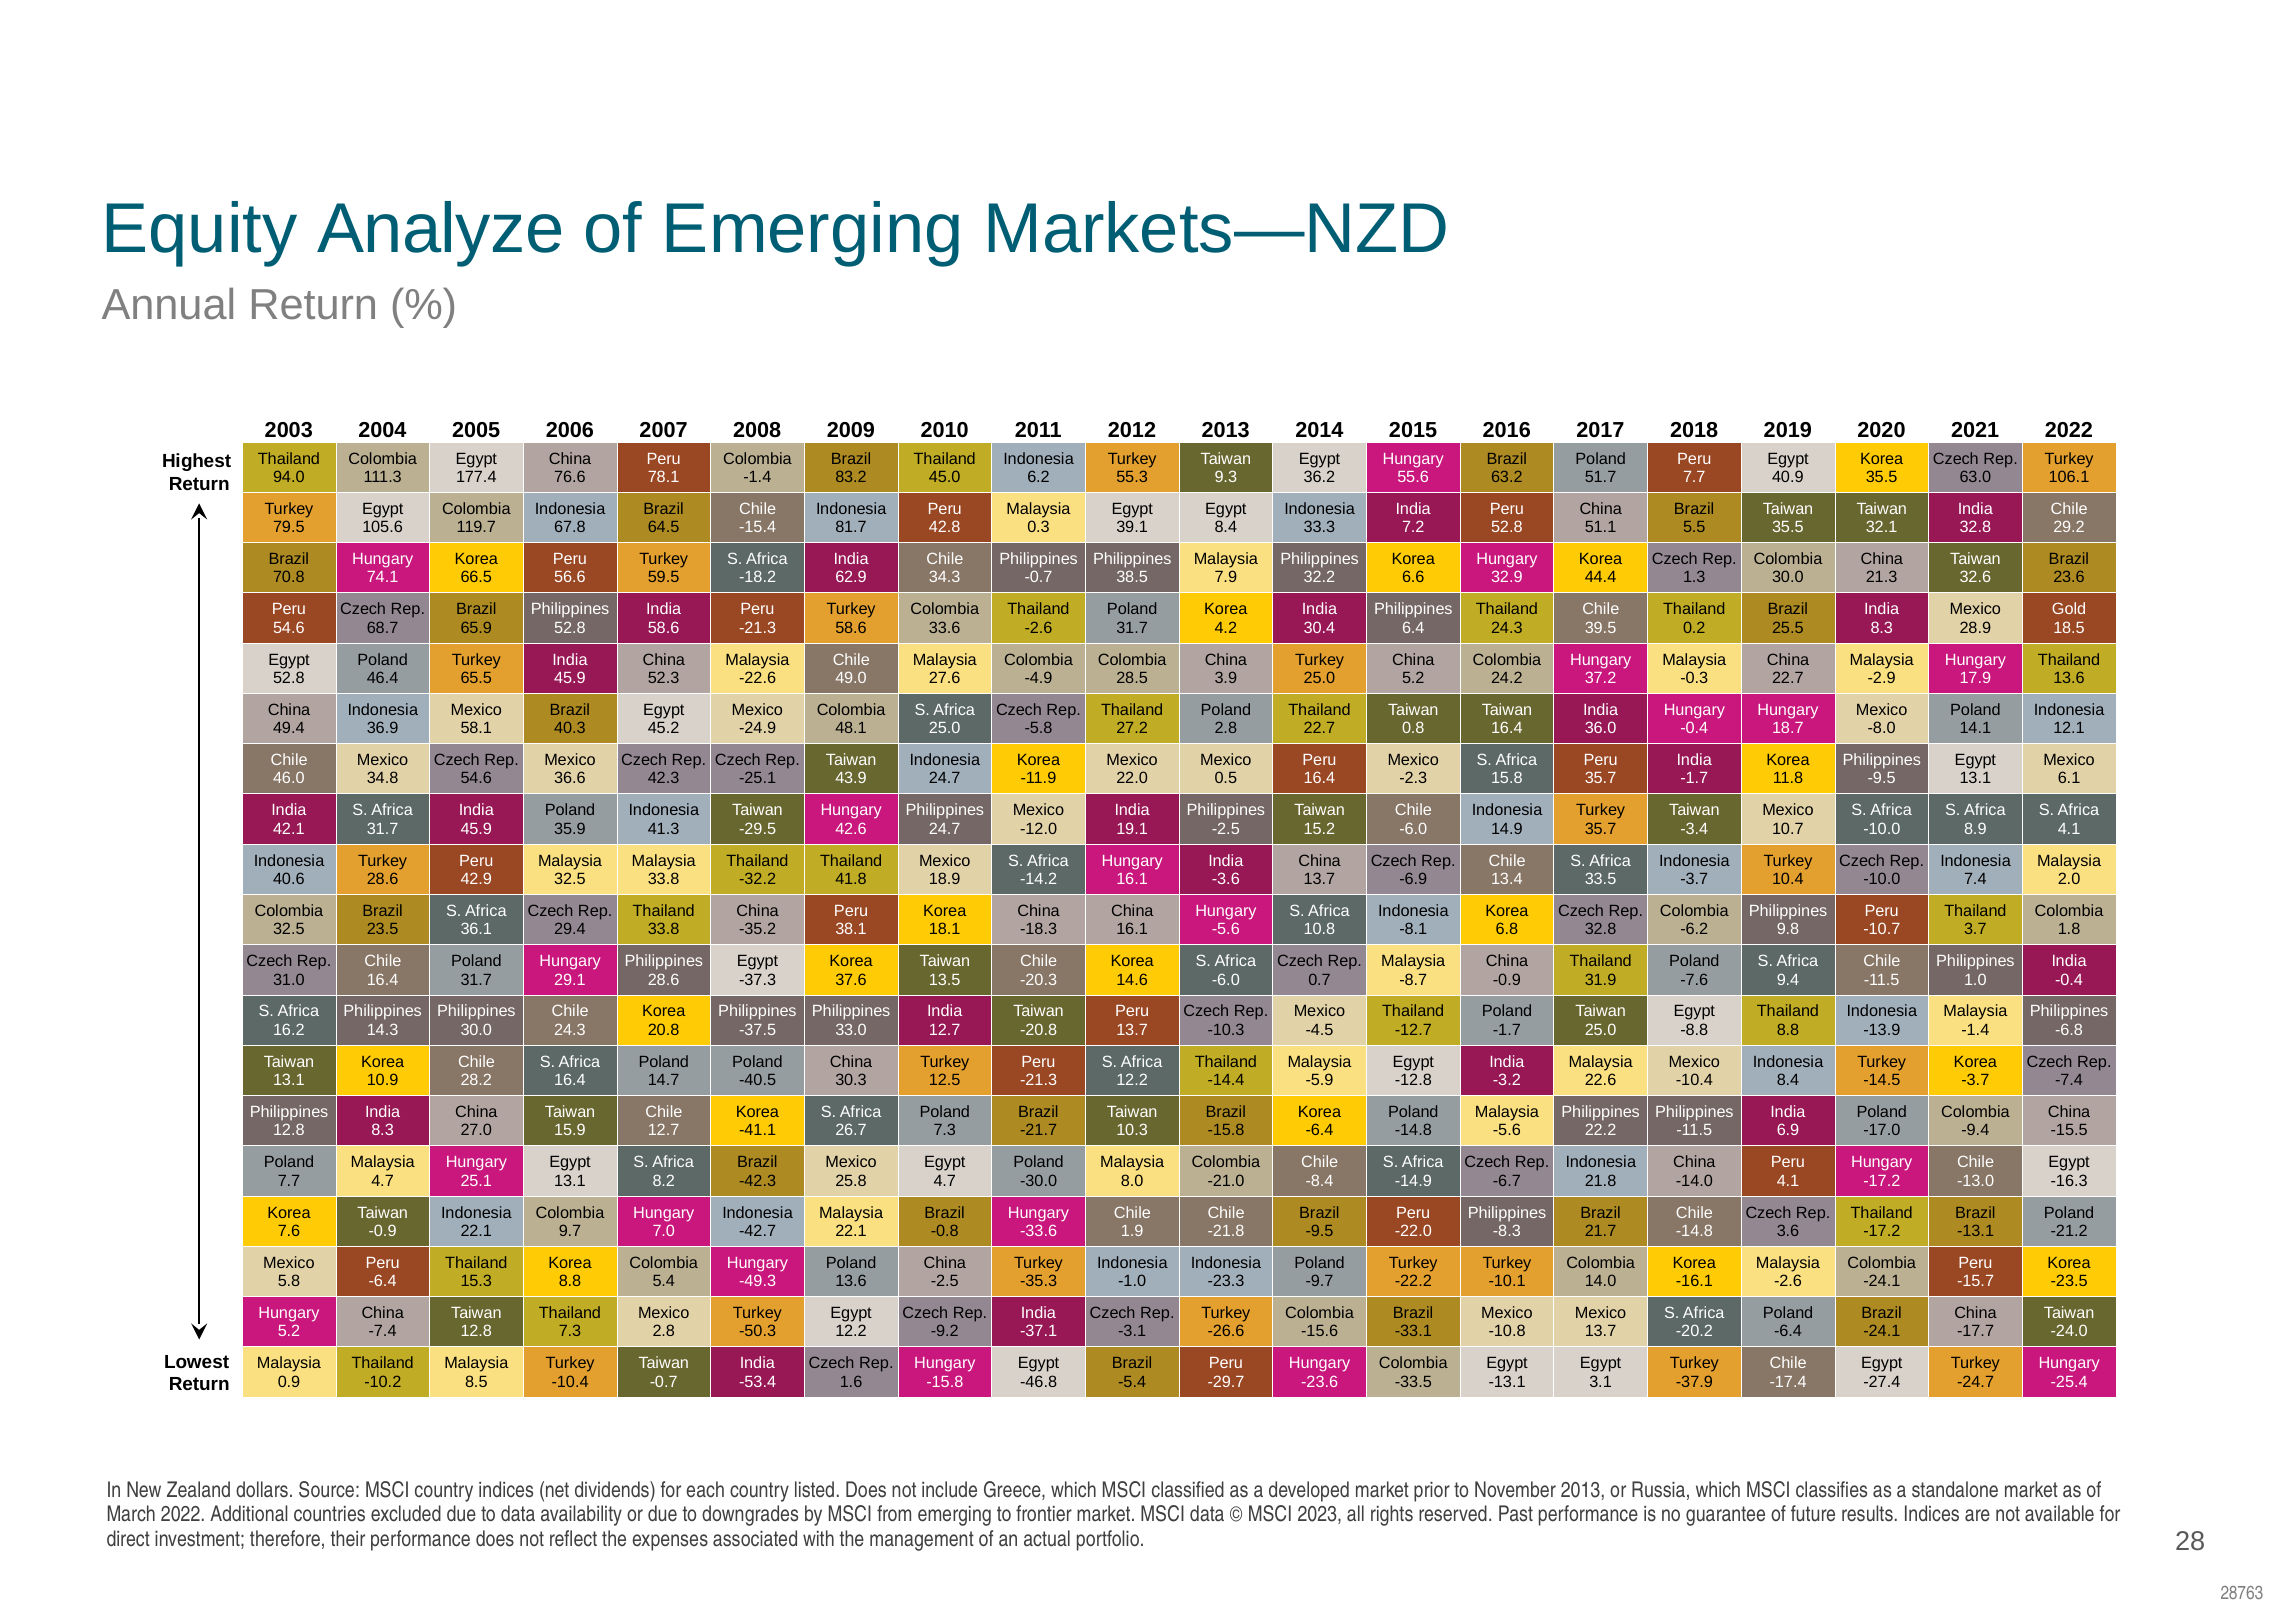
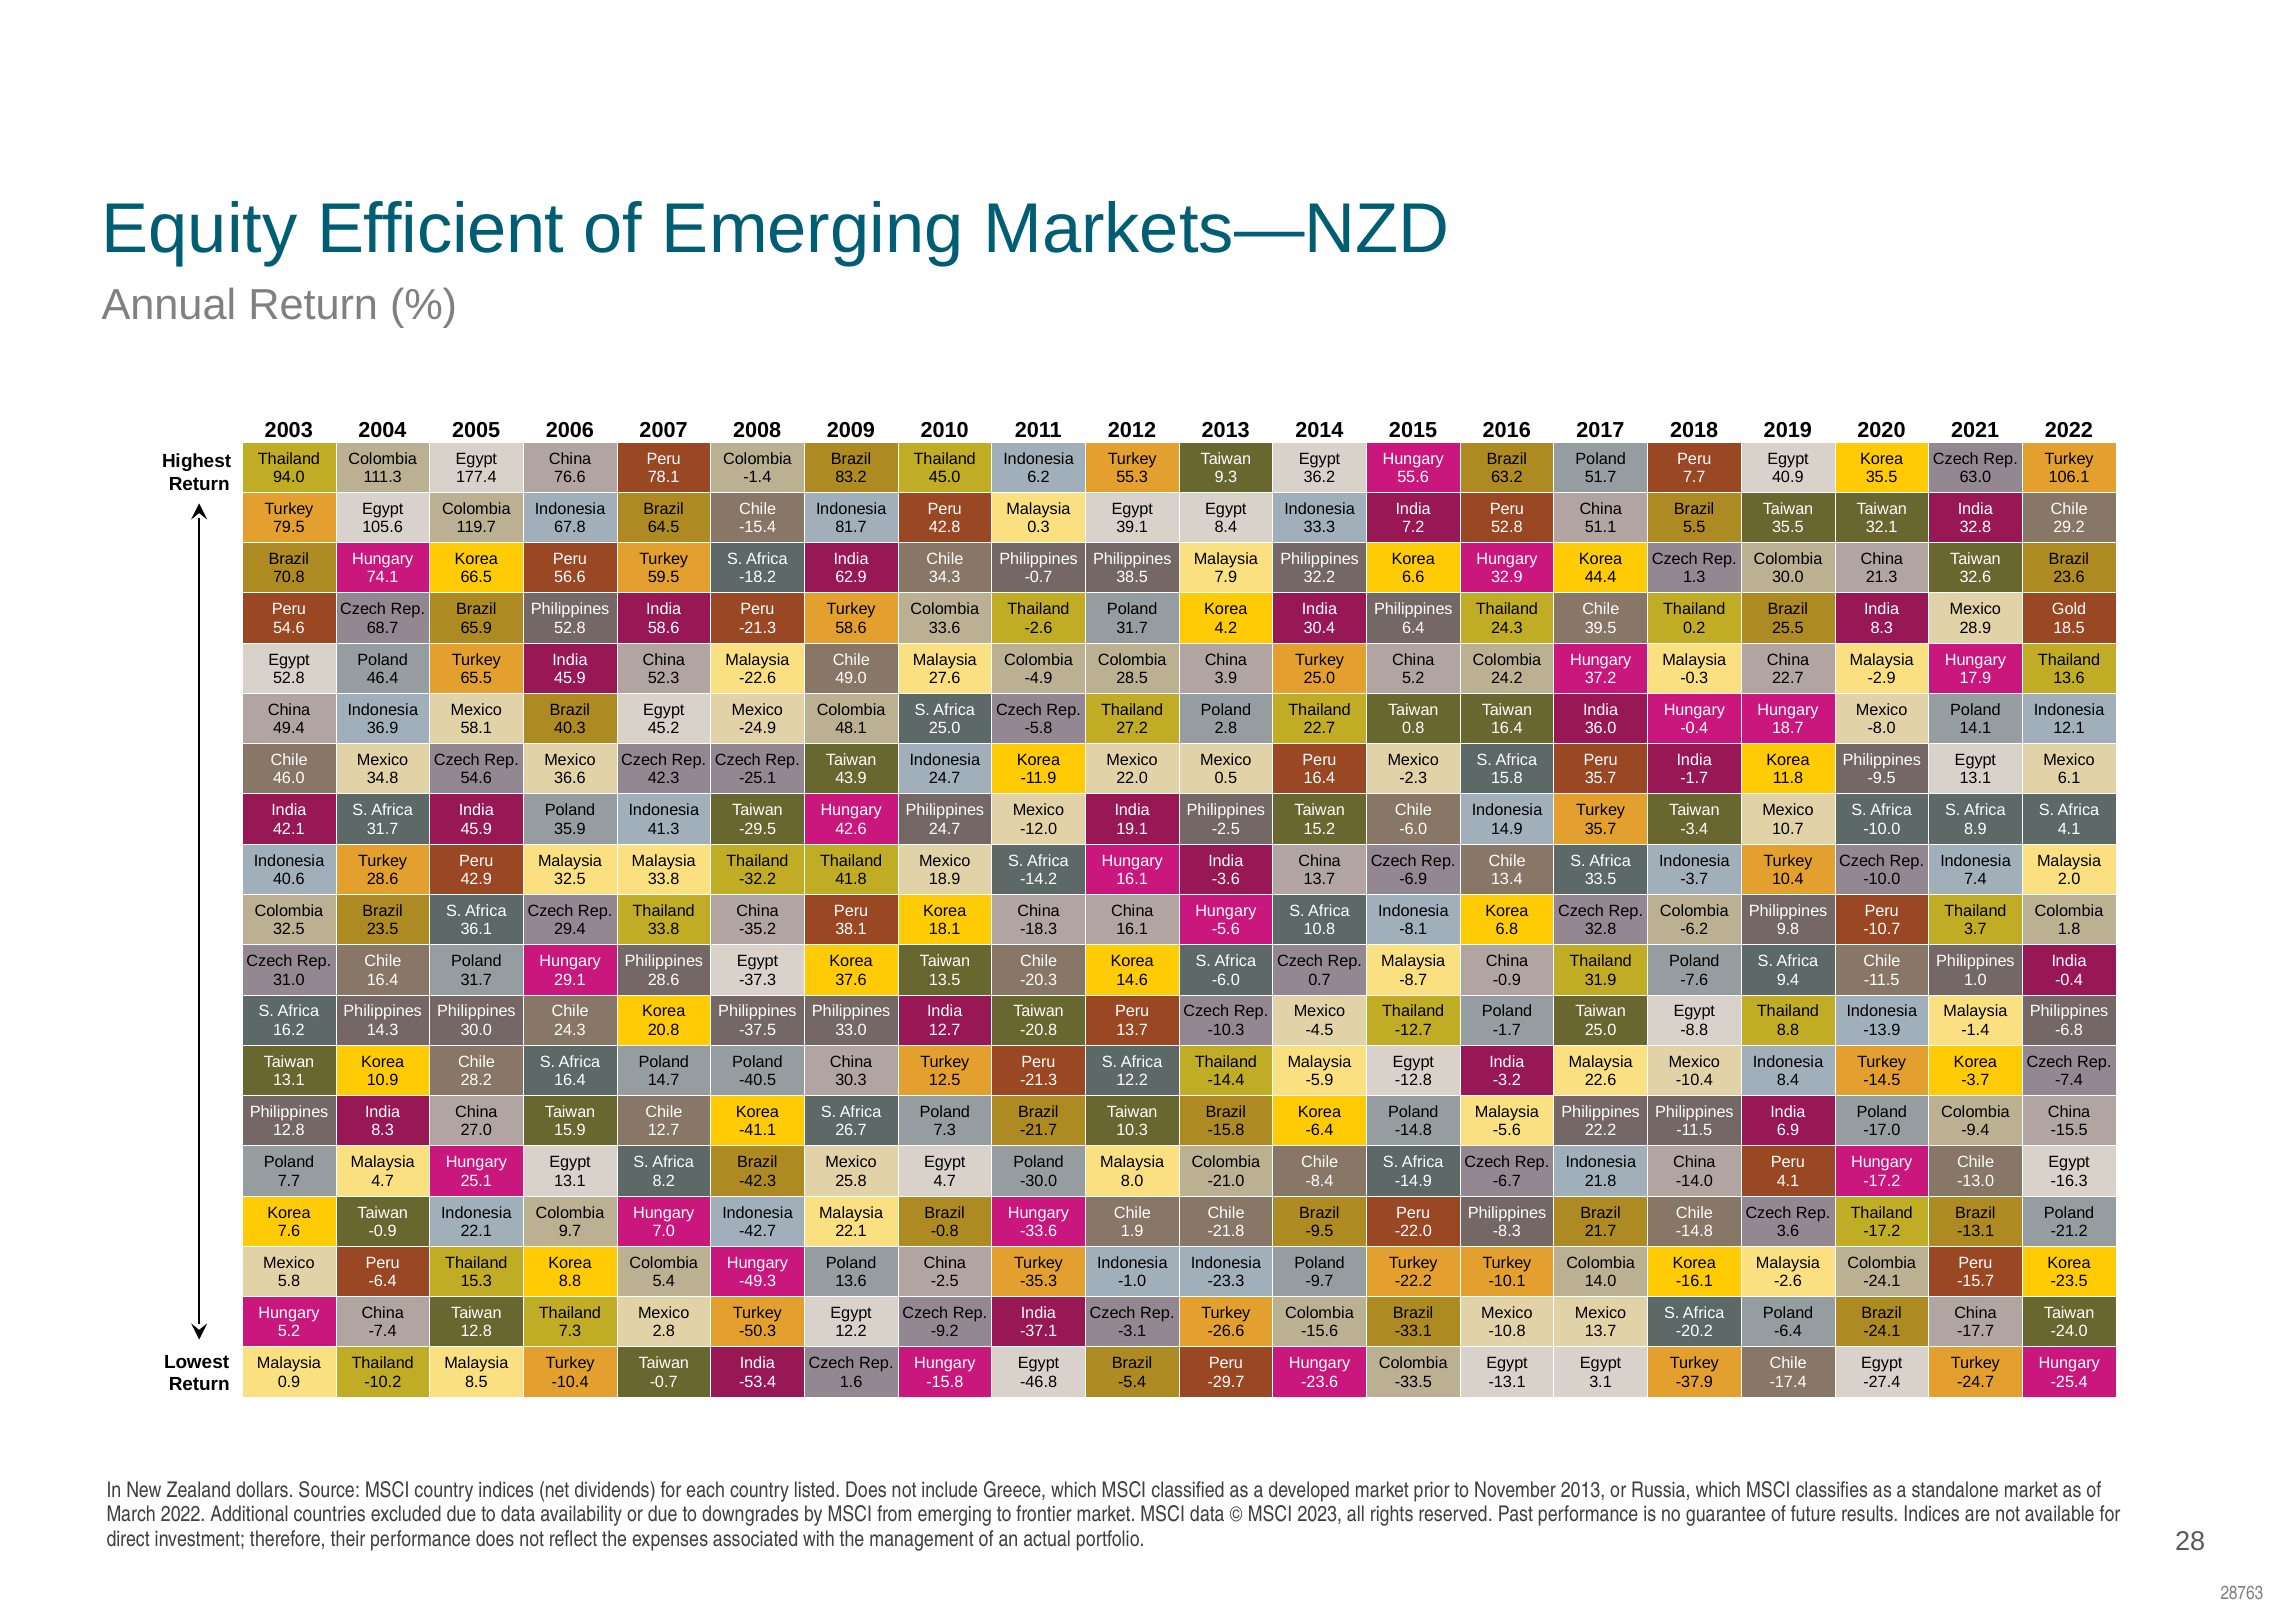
Analyze: Analyze -> Efficient (441, 229)
